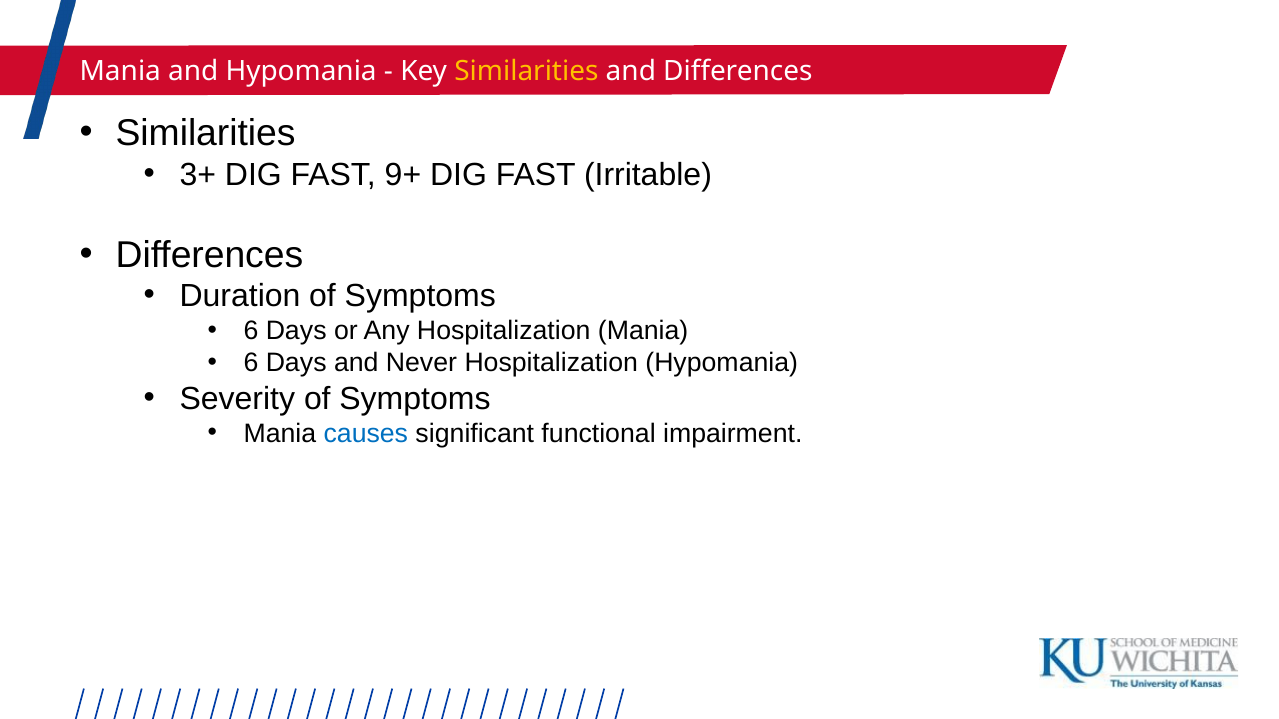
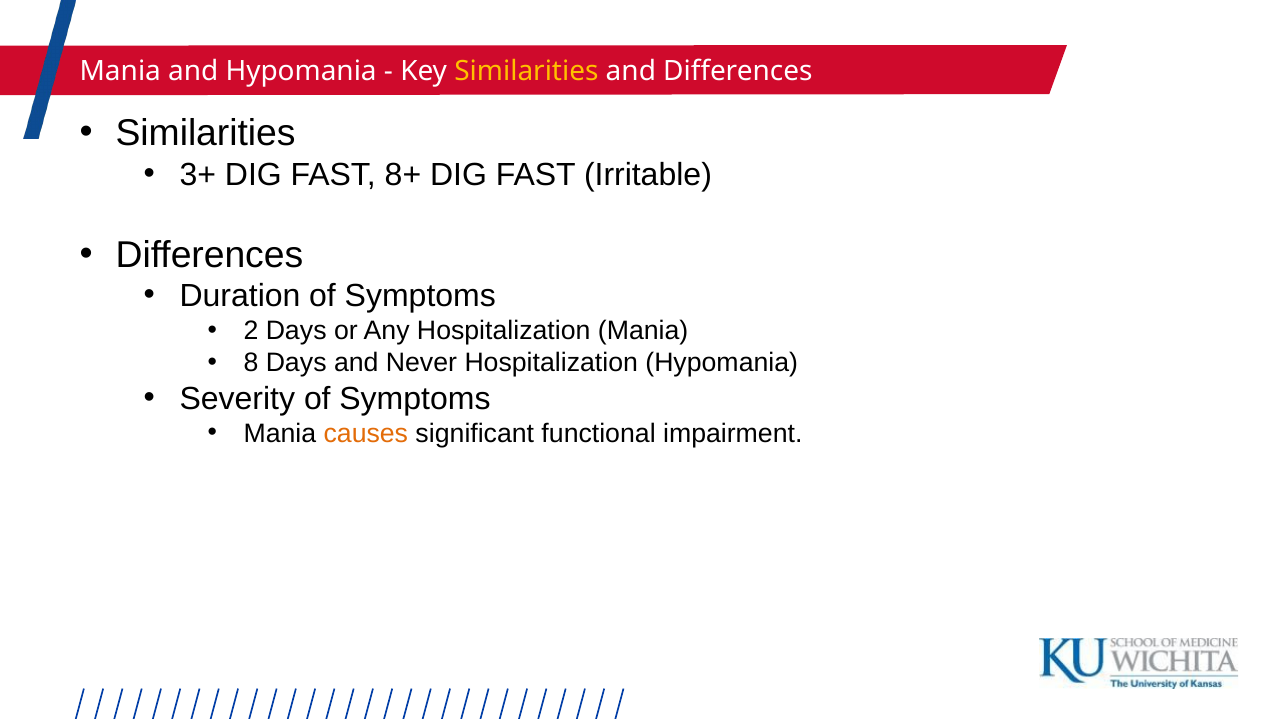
9+: 9+ -> 8+ (403, 175)
6: 6 -> 2 (251, 331)
6: 6 -> 8 (251, 363)
causes colour: blue -> orange (366, 434)
